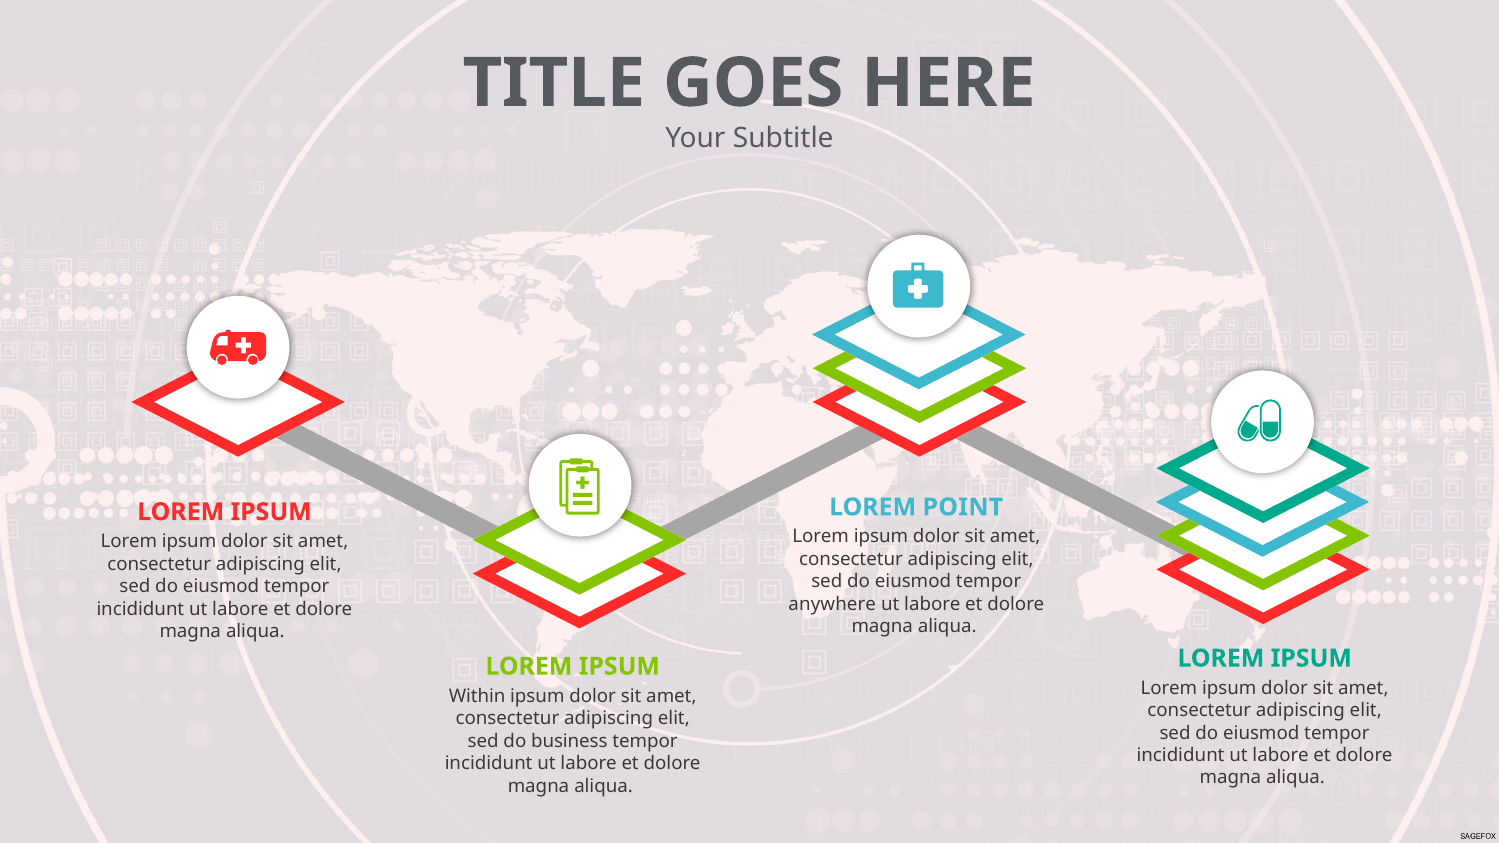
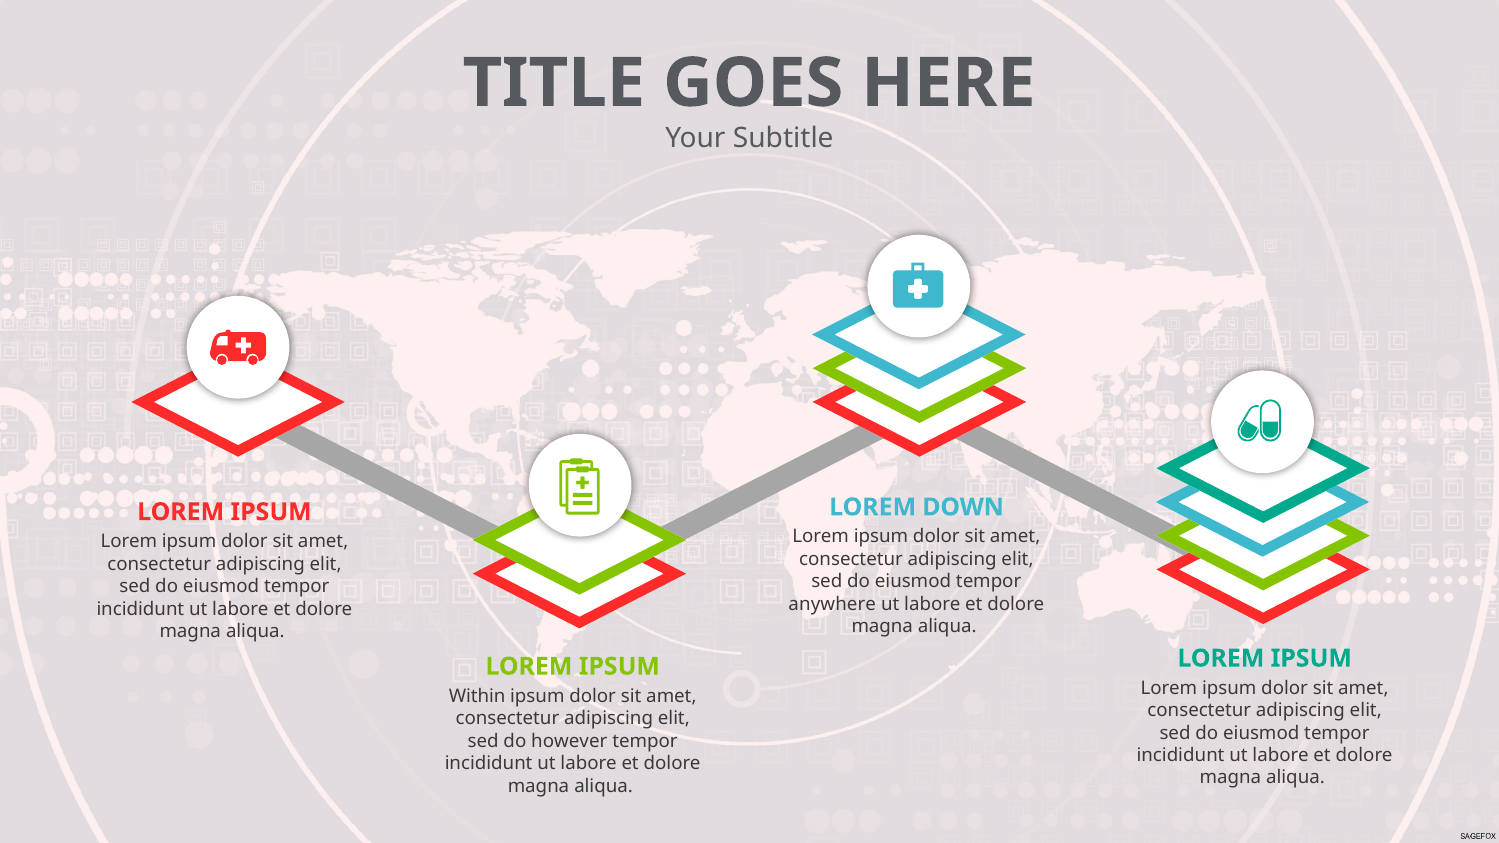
POINT: POINT -> DOWN (963, 507)
business: business -> however (569, 741)
